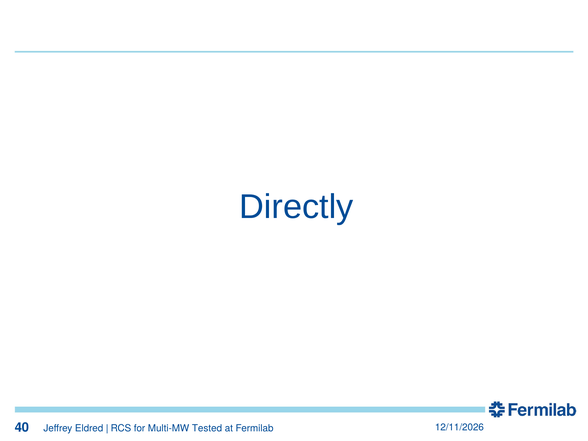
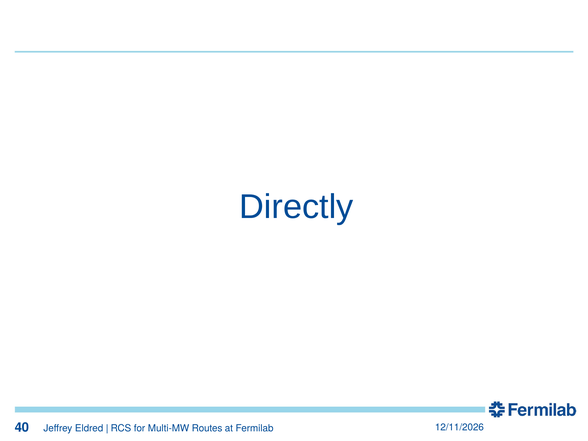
Tested: Tested -> Routes (207, 428)
